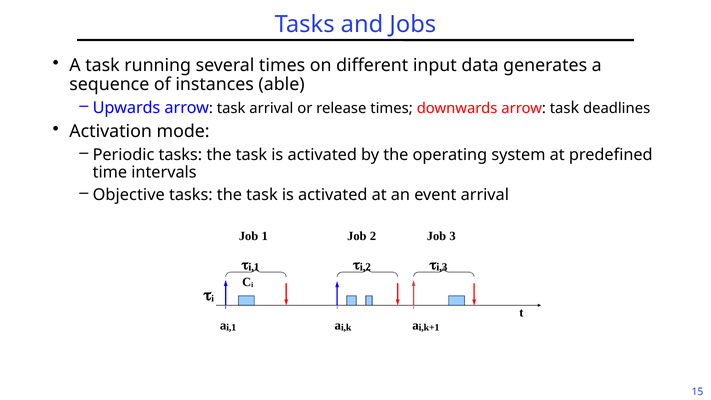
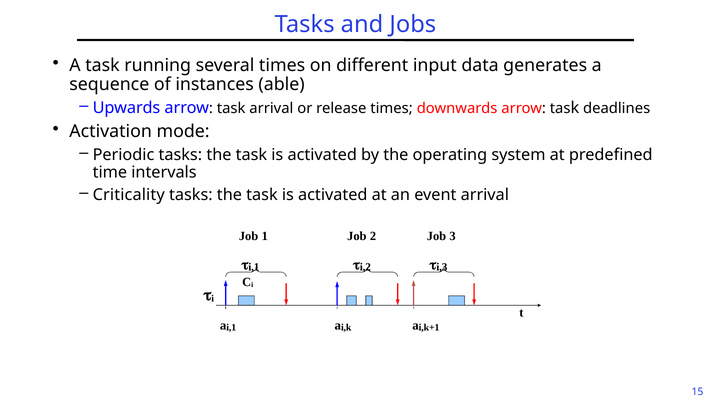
Objective: Objective -> Criticality (129, 195)
